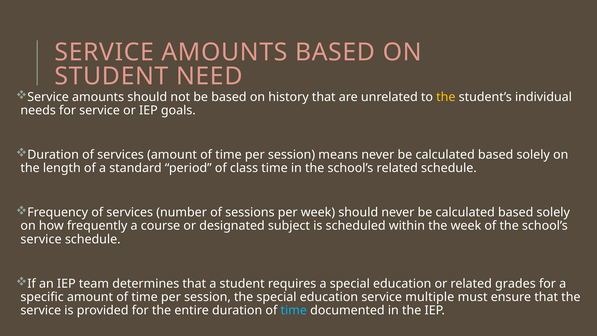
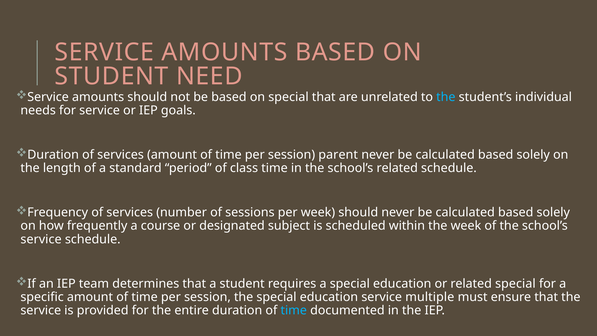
on history: history -> special (288, 97)
the colour: yellow -> light blue (446, 97)
means: means -> parent (338, 155)
related grades: grades -> special (515, 283)
